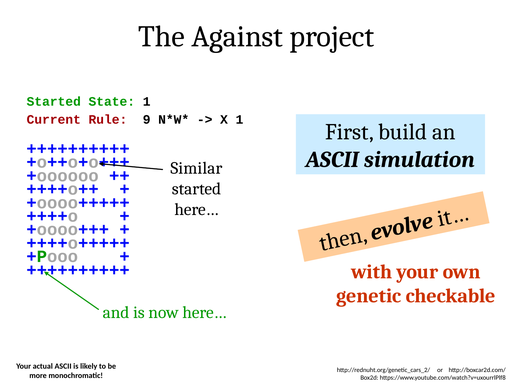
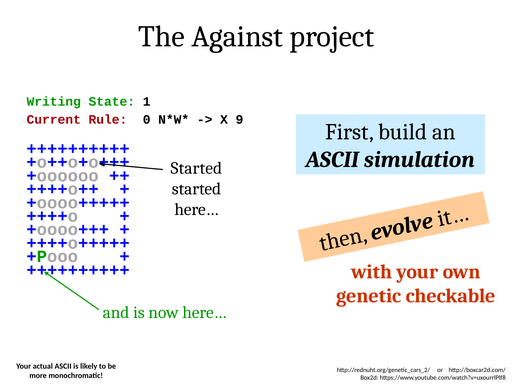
Started: Started -> Writing (54, 102)
9: 9 -> 0 (147, 120)
X 1: 1 -> 9 (240, 120)
Similar: Similar -> Started (196, 168)
